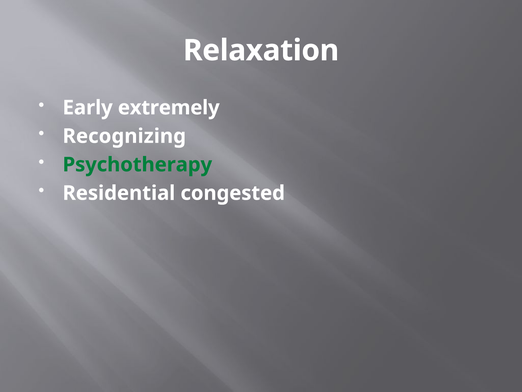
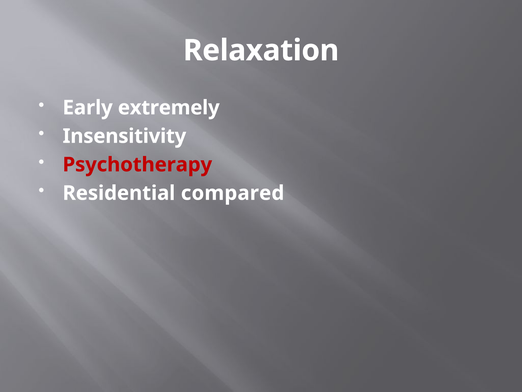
Recognizing: Recognizing -> Insensitivity (124, 136)
Psychotherapy colour: green -> red (137, 164)
congested: congested -> compared (233, 193)
